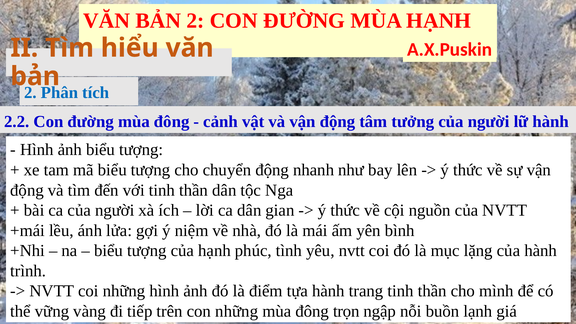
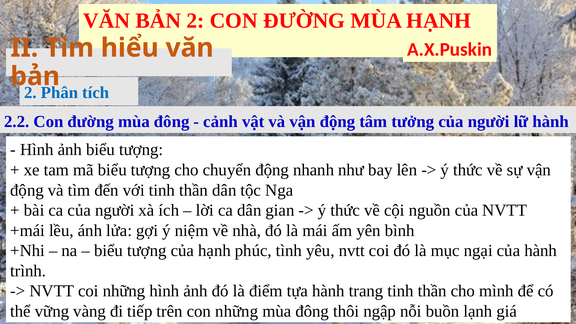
lặng: lặng -> ngại (478, 251)
trọn: trọn -> thôi (346, 311)
